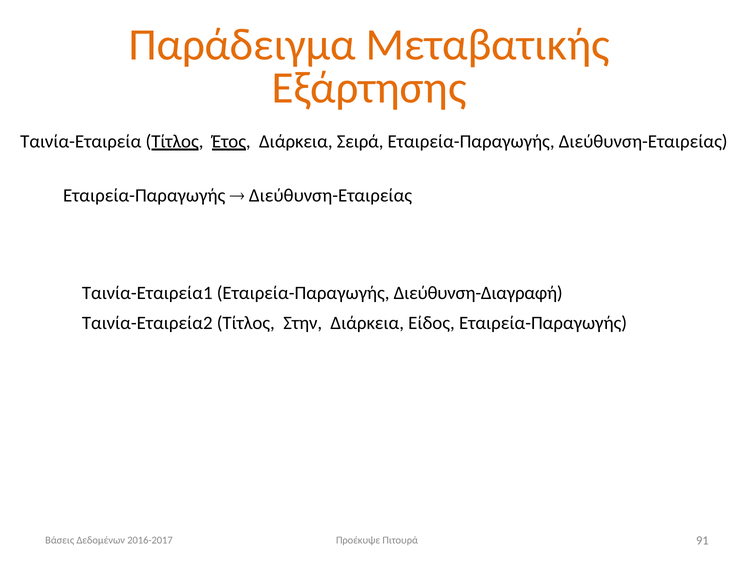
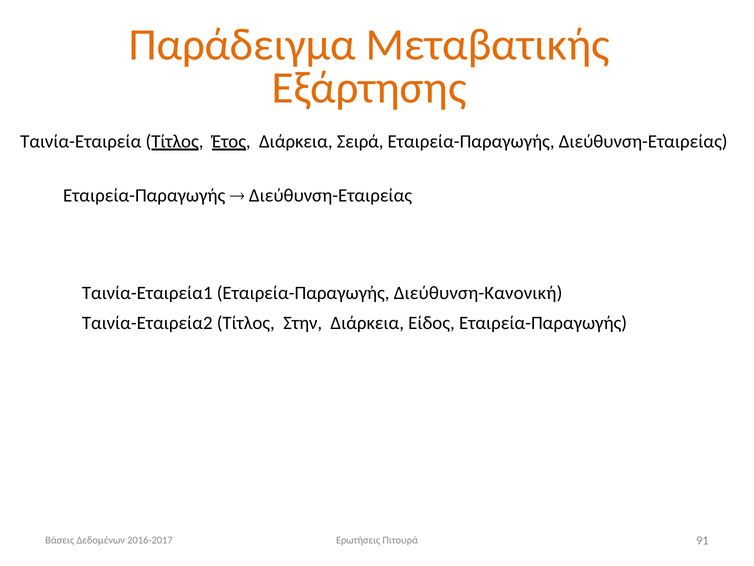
Διεύθυνση-Διαγραφή: Διεύθυνση-Διαγραφή -> Διεύθυνση-Κανονική (478, 293)
Προέκυψε: Προέκυψε -> Ερωτήσεις (358, 540)
